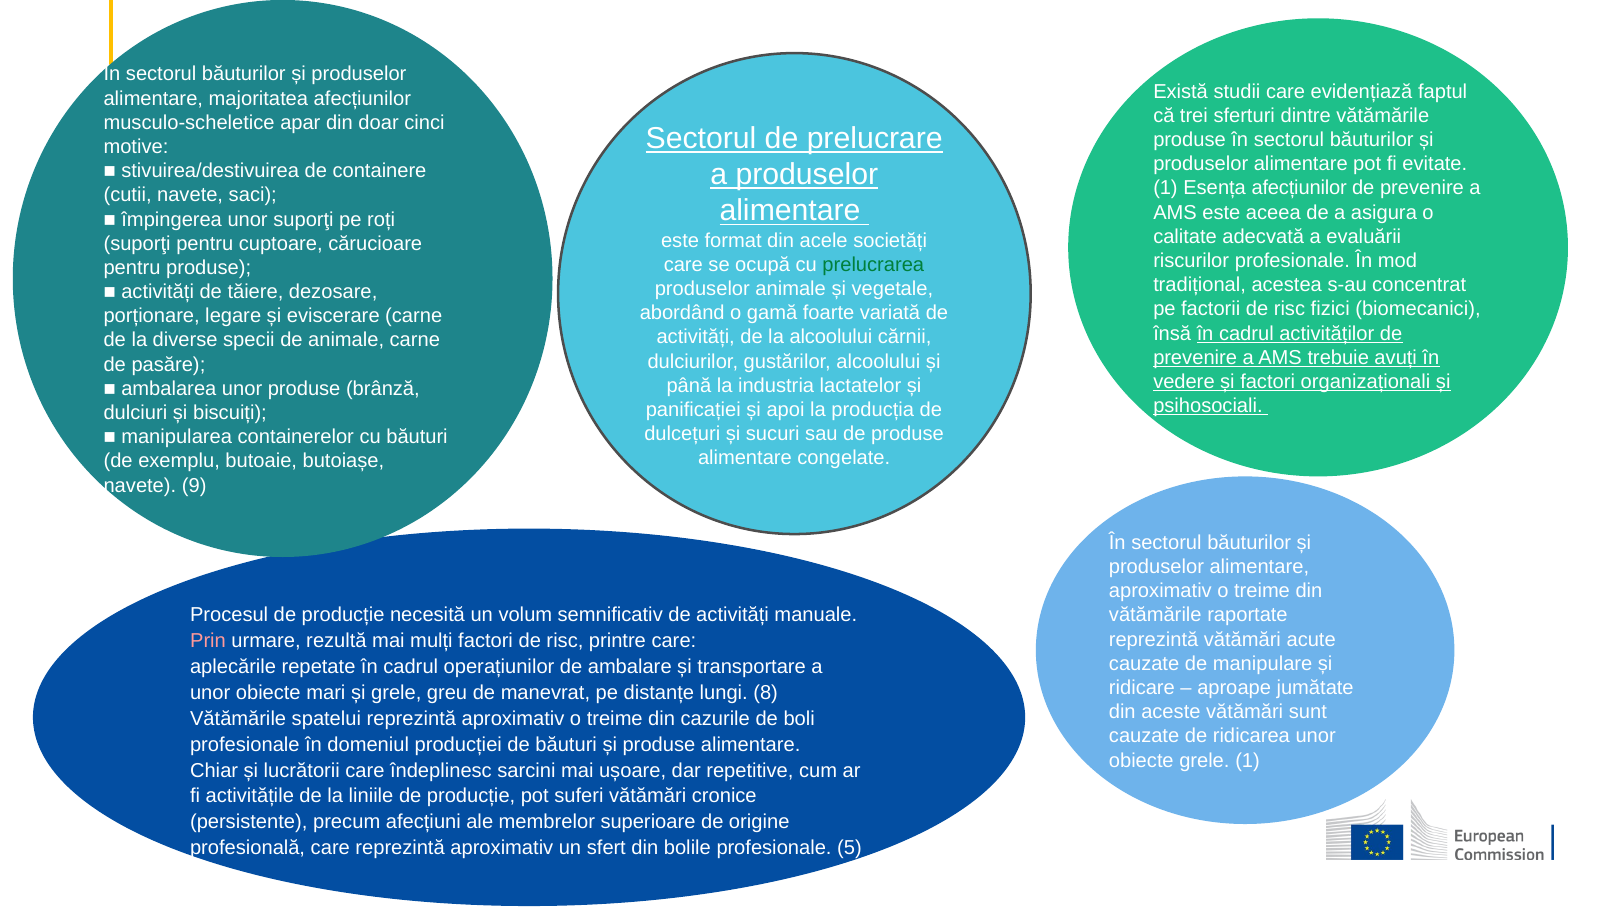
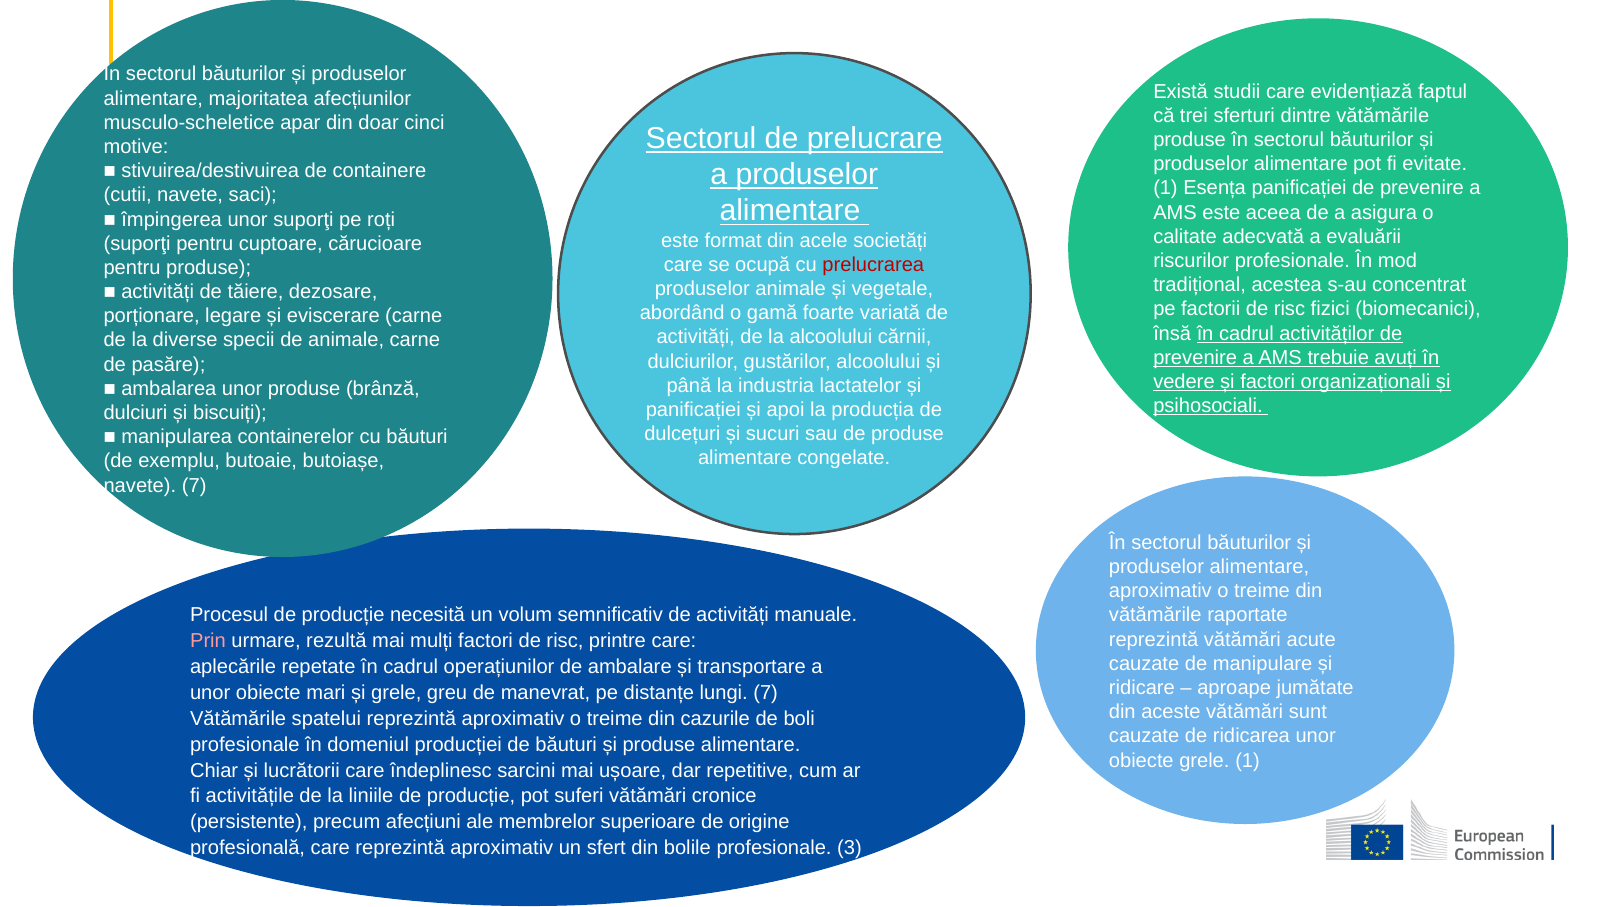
Esența afecțiunilor: afecțiunilor -> panificației (1299, 188)
prelucrarea colour: green -> red (873, 265)
navete 9: 9 -> 7 (194, 485)
lungi 8: 8 -> 7 (766, 693)
5: 5 -> 3 (849, 848)
